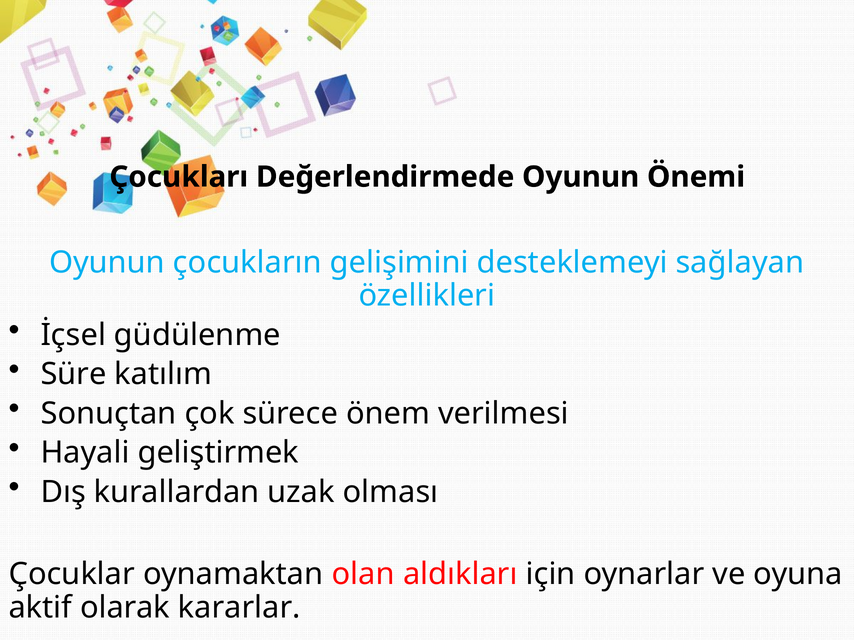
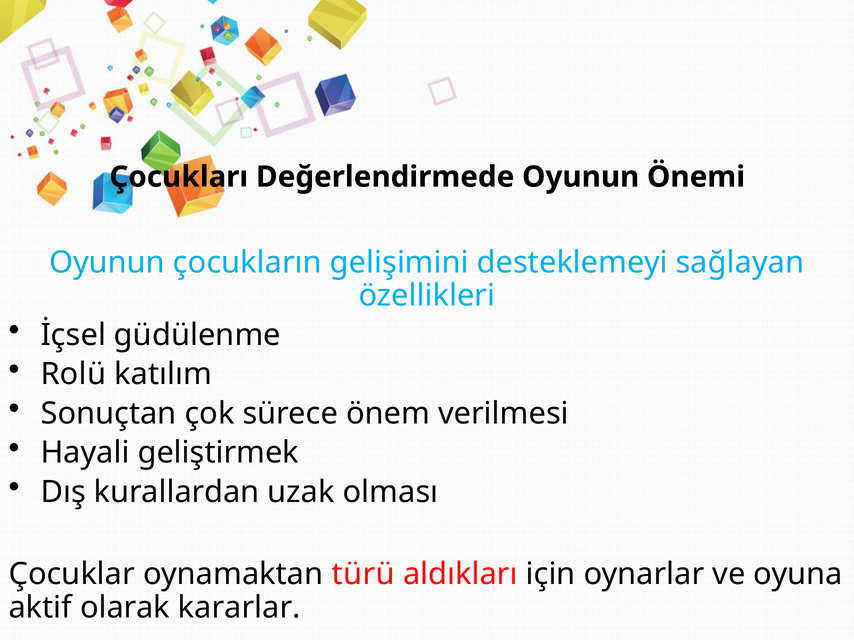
Süre: Süre -> Rolü (73, 375)
olan: olan -> türü (363, 575)
